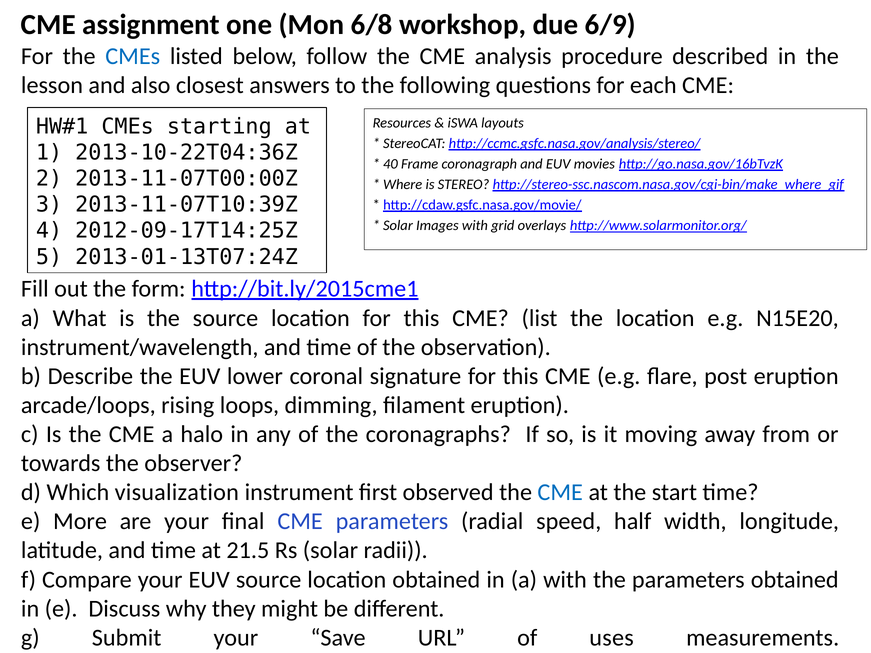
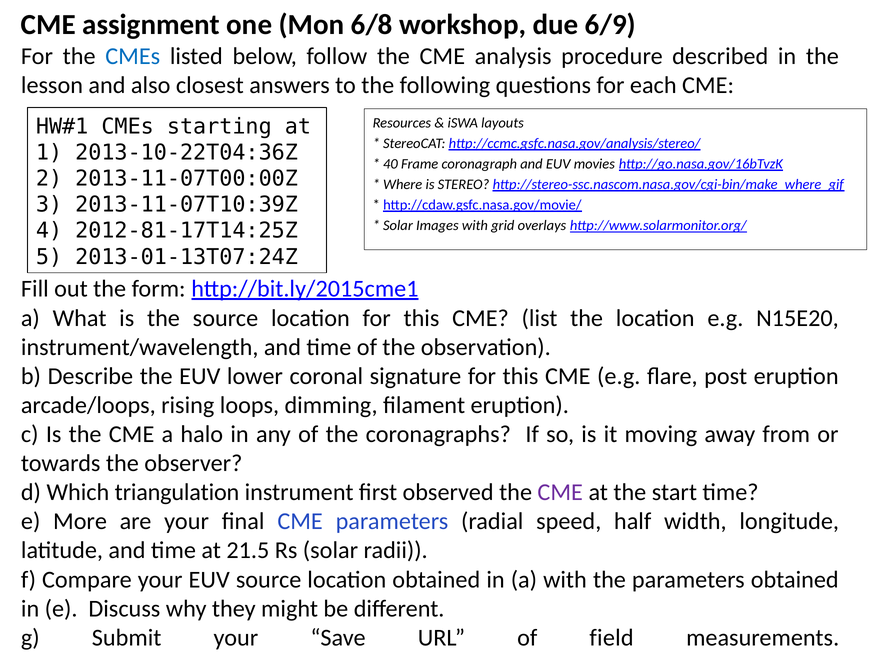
2012-09-17T14:25Z: 2012-09-17T14:25Z -> 2012-81-17T14:25Z (187, 231)
visualization: visualization -> triangulation (177, 493)
CME colour: blue -> purple (560, 493)
uses: uses -> field (612, 638)
